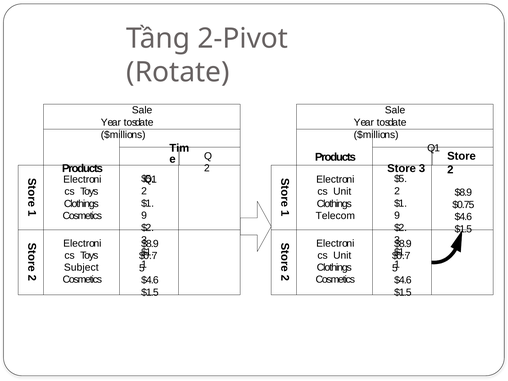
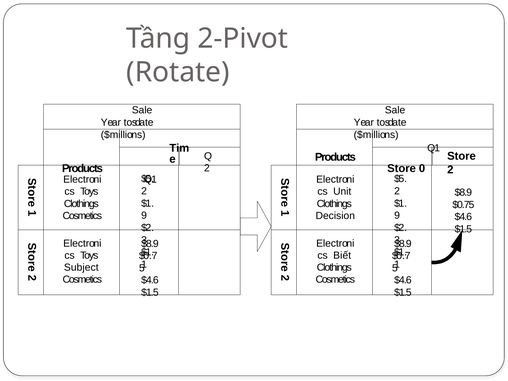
Store 3: 3 -> 0 (422, 168)
Telecom: Telecom -> Decision (335, 216)
Unit: Unit -> Biết (342, 255)
